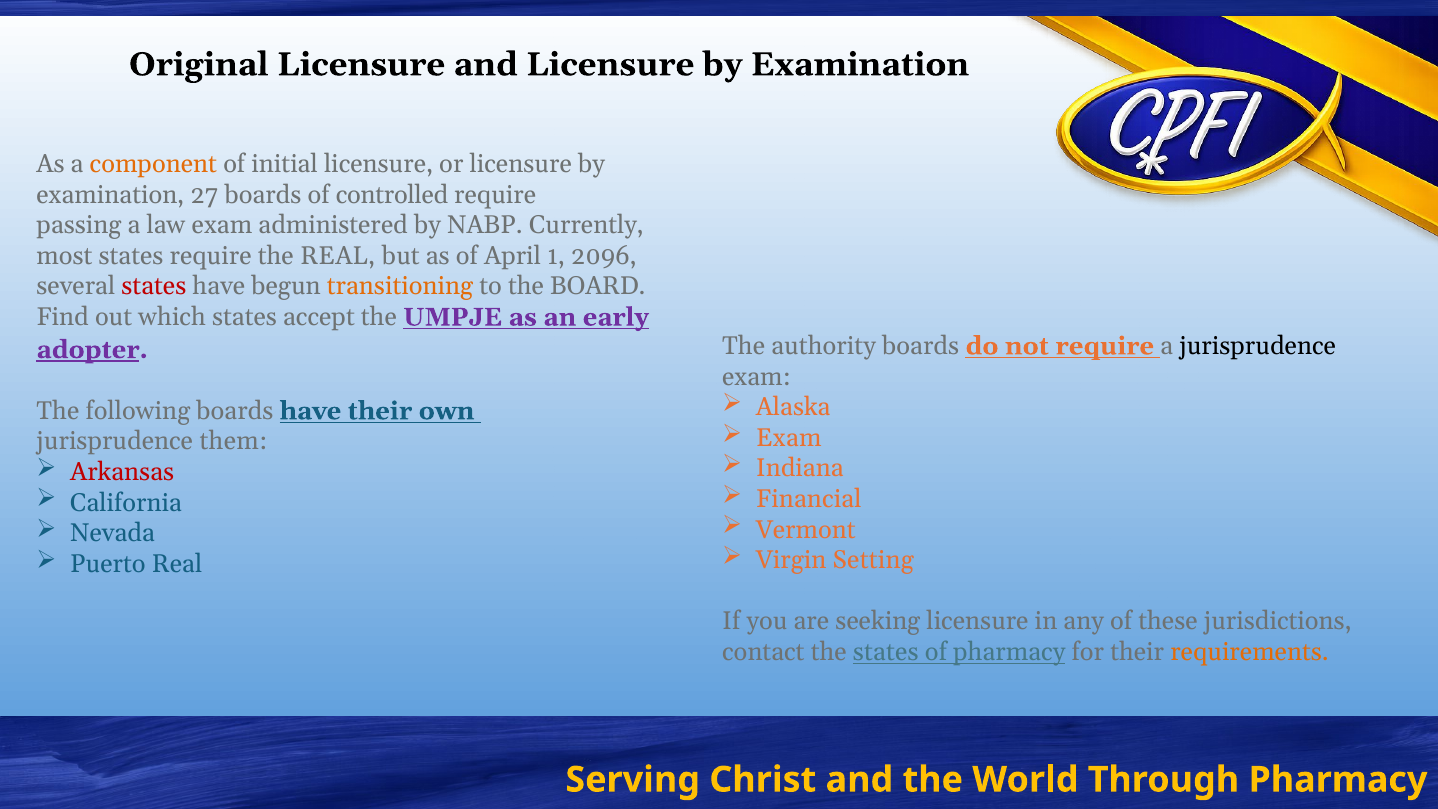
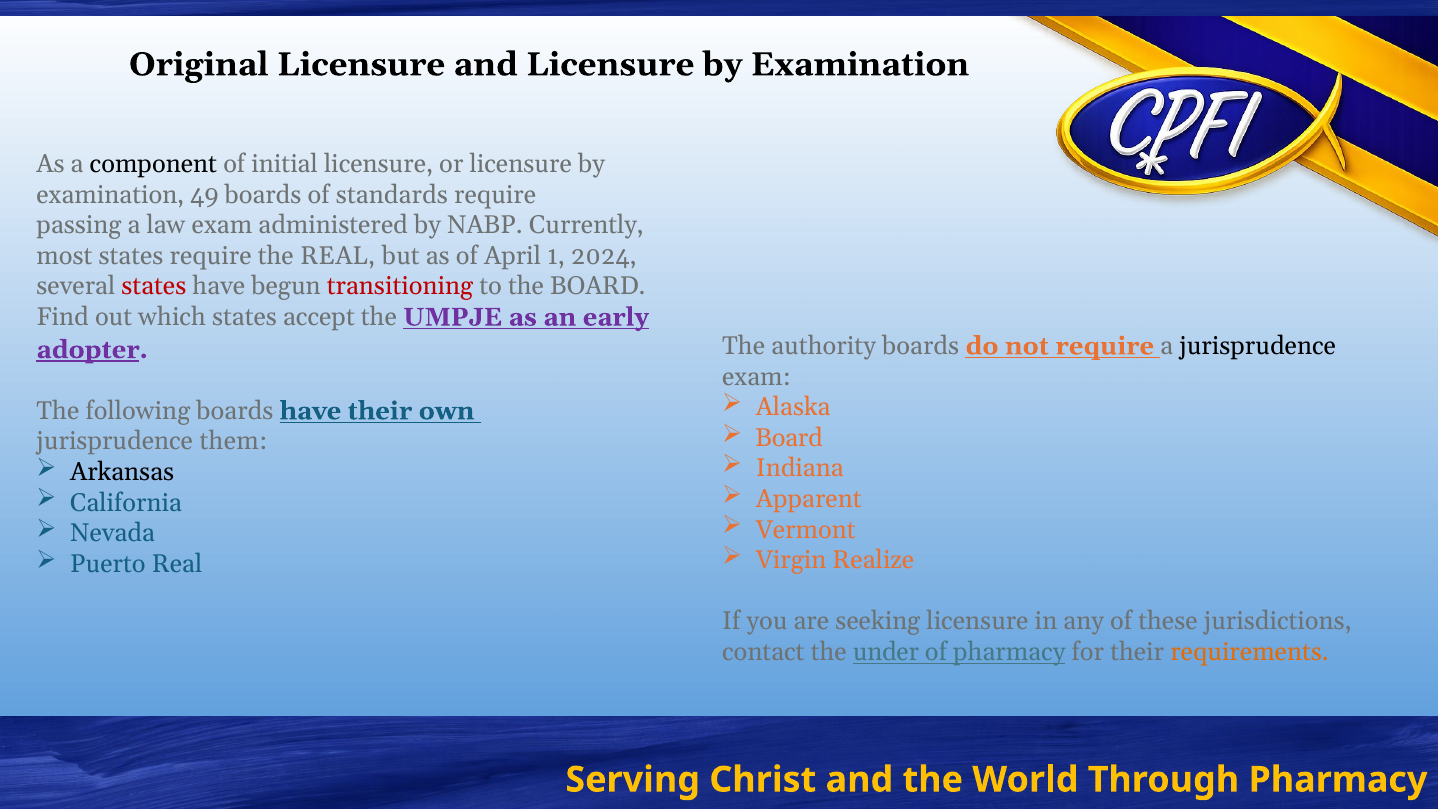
component colour: orange -> black (153, 164)
27: 27 -> 49 (204, 195)
controlled: controlled -> standards (392, 195)
2096: 2096 -> 2024 (604, 256)
transitioning colour: orange -> red (400, 286)
Exam: Exam -> Board (789, 438)
Arkansas colour: red -> black (122, 472)
Financial: Financial -> Apparent (809, 499)
Setting: Setting -> Realize (873, 560)
the states: states -> under (886, 652)
